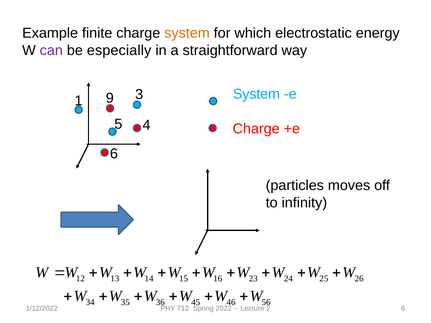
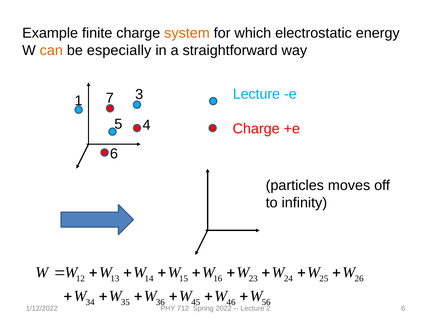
can colour: purple -> orange (51, 51)
System: System -> Lecture (256, 94)
9: 9 -> 7 (110, 98)
